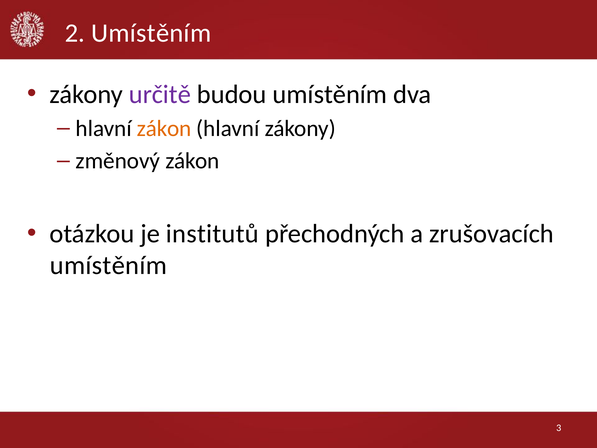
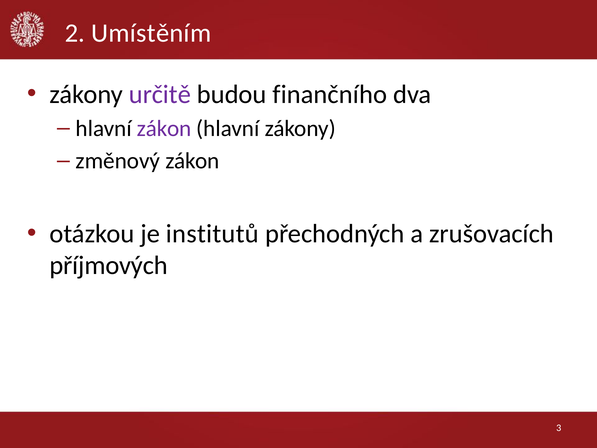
budou umístěním: umístěním -> finančního (330, 94)
zákon colour: orange -> purple (164, 128)
umístěním: umístěním -> příjmových (109, 265)
